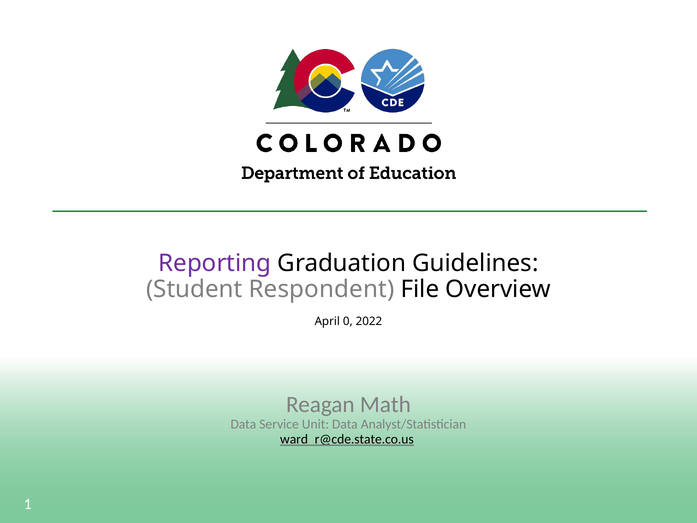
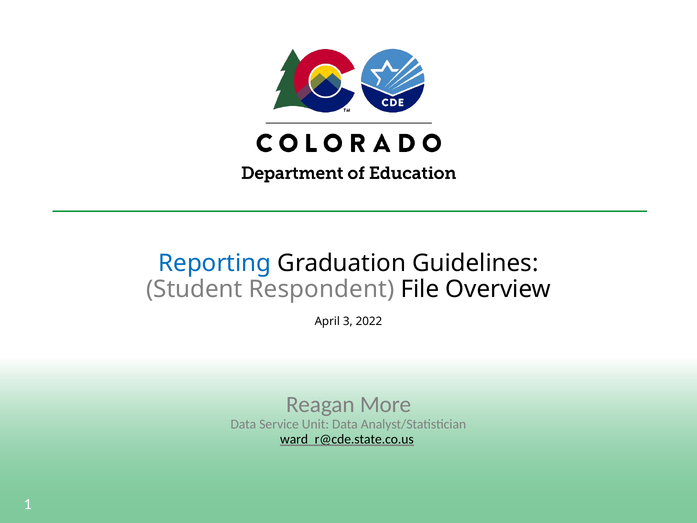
Reporting colour: purple -> blue (215, 263)
0: 0 -> 3 (348, 321)
Math: Math -> More (385, 404)
